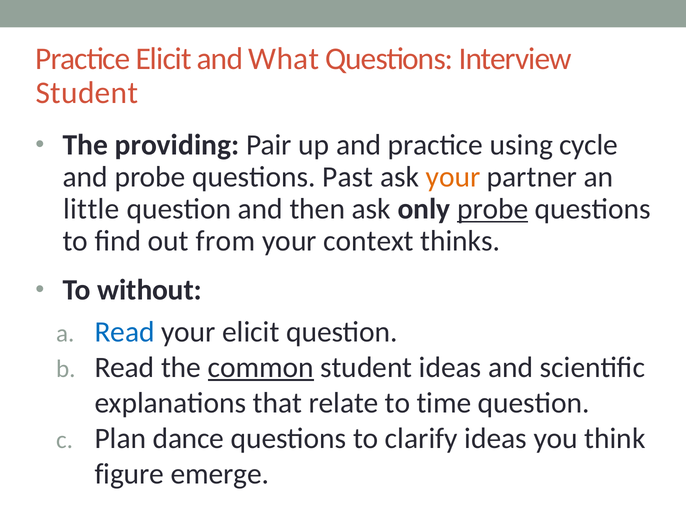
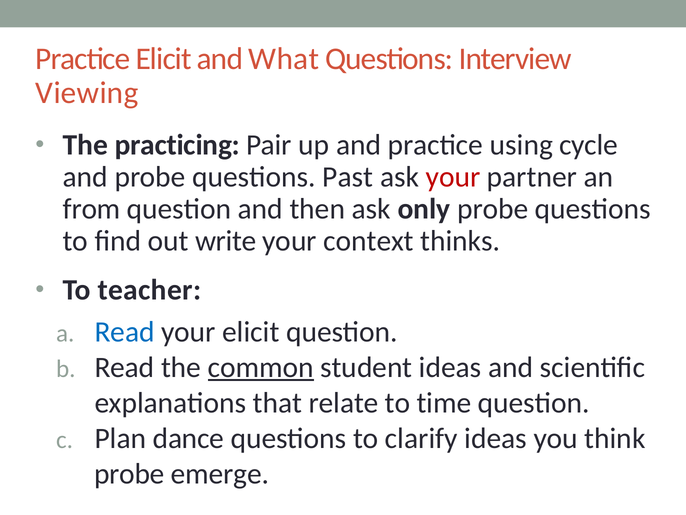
Student: Student -> Viewing (87, 93)
providing: providing -> practicing (177, 145)
your colour: orange -> red (453, 177)
little: little -> from (92, 209)
probe underline: present -> none (493, 209)
from: from -> write (226, 241)
without: without -> teacher (149, 290)
figure: figure -> probe (129, 473)
